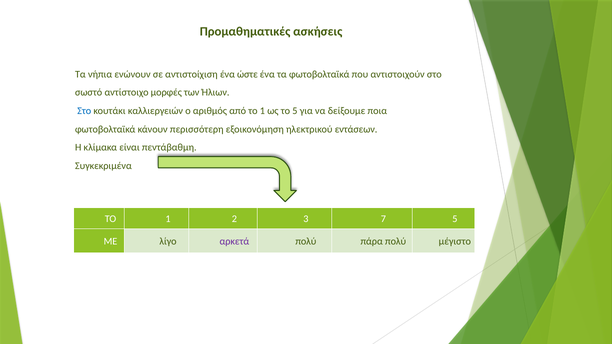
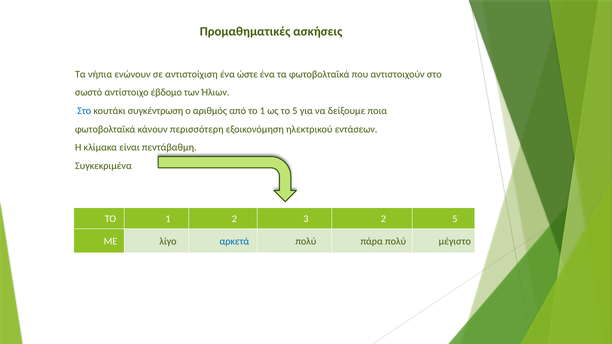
μορφές: μορφές -> έβδομο (166, 93)
καλλιεργειών: καλλιεργειών -> συγκέντρωση (155, 111)
3 7: 7 -> 2 (383, 219)
αρκετά colour: purple -> blue (234, 242)
